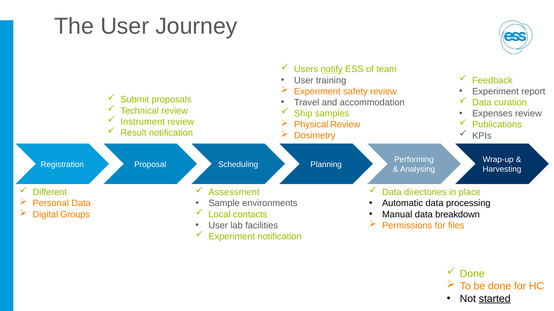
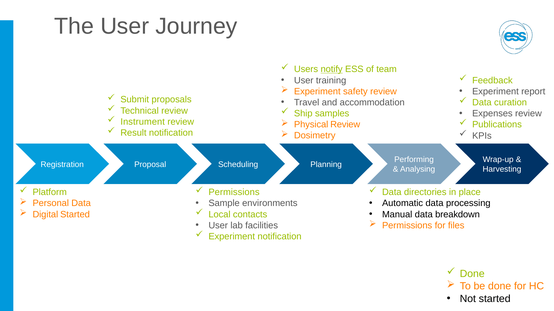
Different: Different -> Platform (50, 193)
Assessment: Assessment -> Permissions (234, 193)
Digital Groups: Groups -> Started (75, 215)
started underline: present -> none (495, 299)
